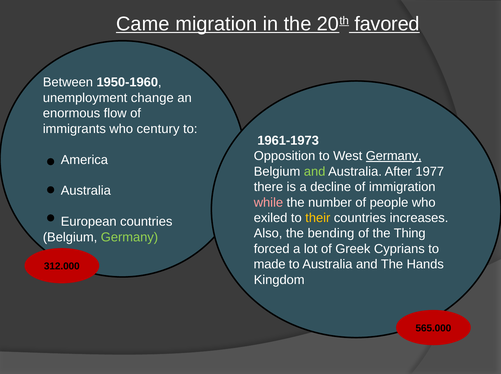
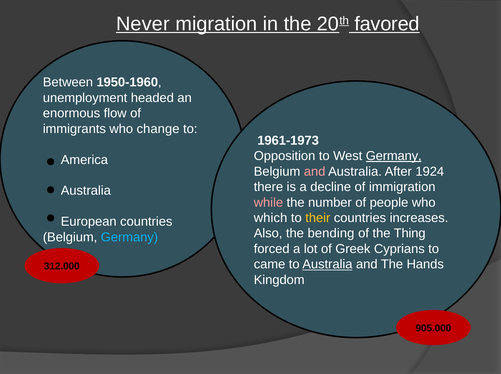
Came: Came -> Never (143, 24)
change: change -> headed (152, 98)
century: century -> change (158, 129)
and colour: light green -> pink (315, 172)
1977: 1977 -> 1924 (430, 172)
exiled: exiled -> which (271, 218)
Germany colour: light green -> light blue (129, 237)
made: made -> came (270, 265)
Australia underline: none -> present (327, 265)
565.000: 565.000 -> 905.000 (433, 329)
